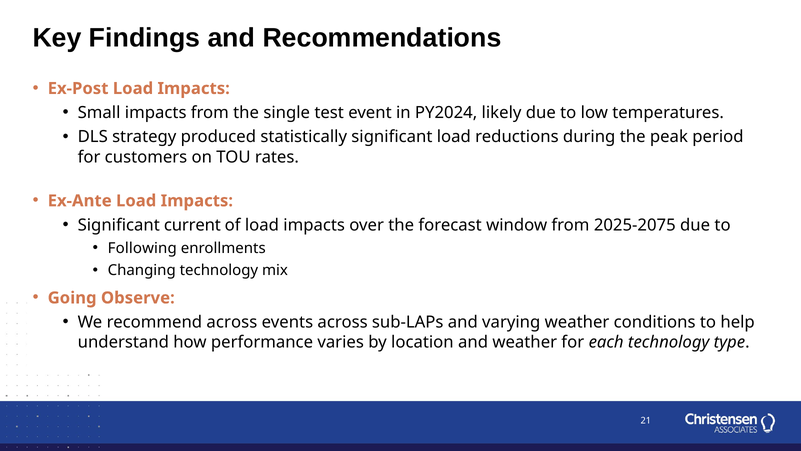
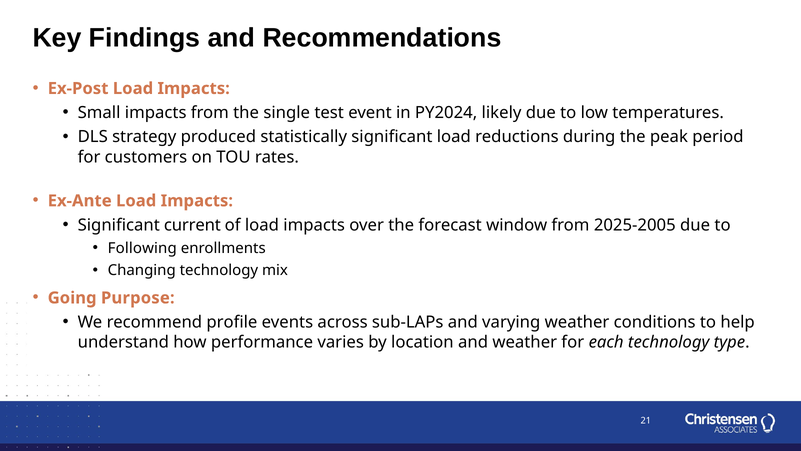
2025-2075: 2025-2075 -> 2025-2005 (635, 225)
Observe: Observe -> Purpose (138, 298)
recommend across: across -> profile (232, 322)
